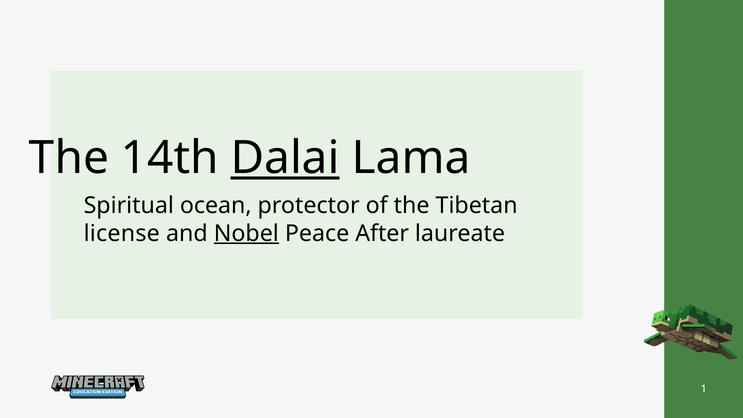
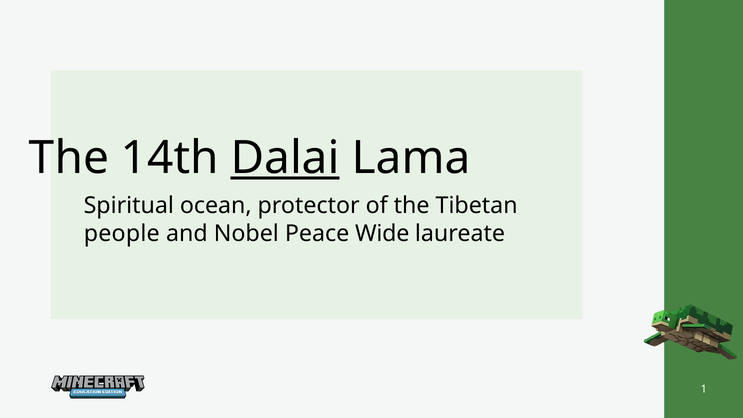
license: license -> people (122, 233)
Nobel underline: present -> none (246, 233)
After: After -> Wide (382, 233)
